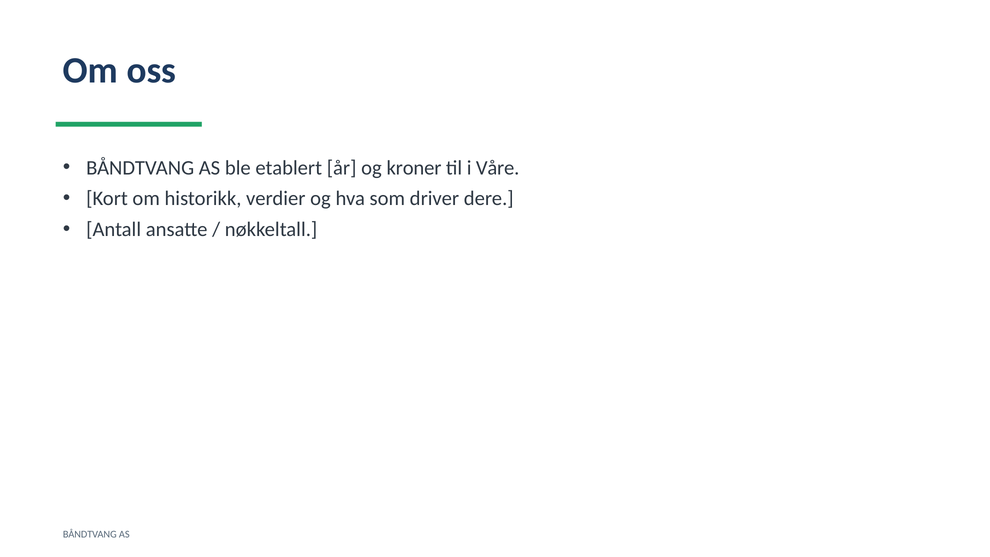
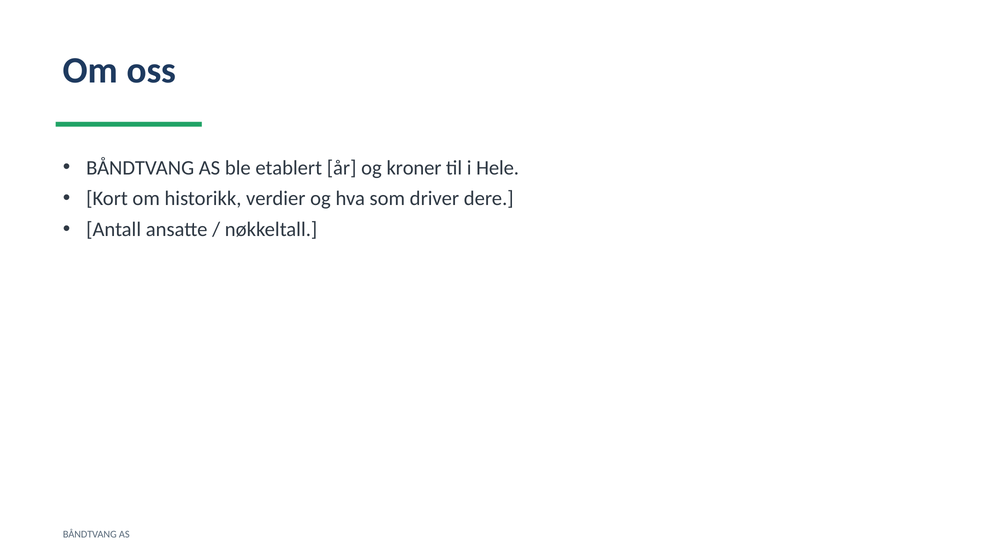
Våre: Våre -> Hele (498, 168)
